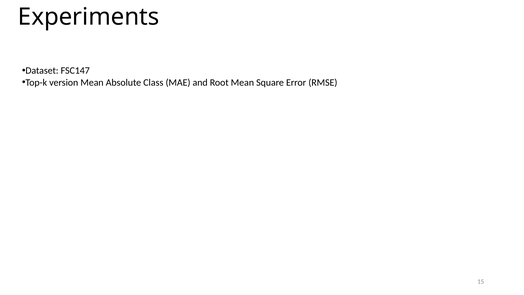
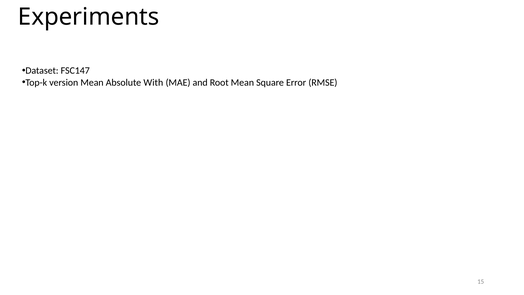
Class: Class -> With (153, 82)
